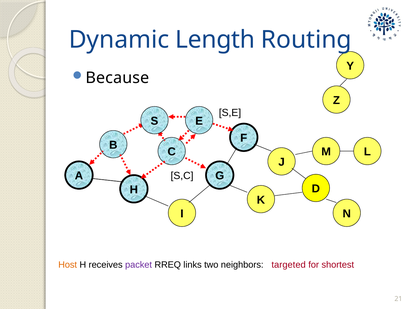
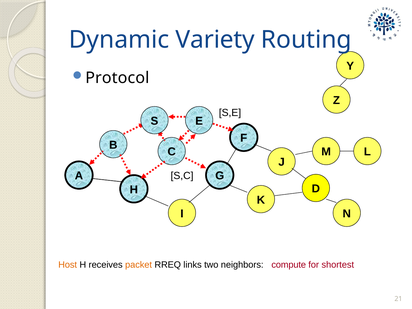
Length: Length -> Variety (215, 40)
Because: Because -> Protocol (117, 78)
packet colour: purple -> orange (139, 265)
targeted: targeted -> compute (289, 265)
